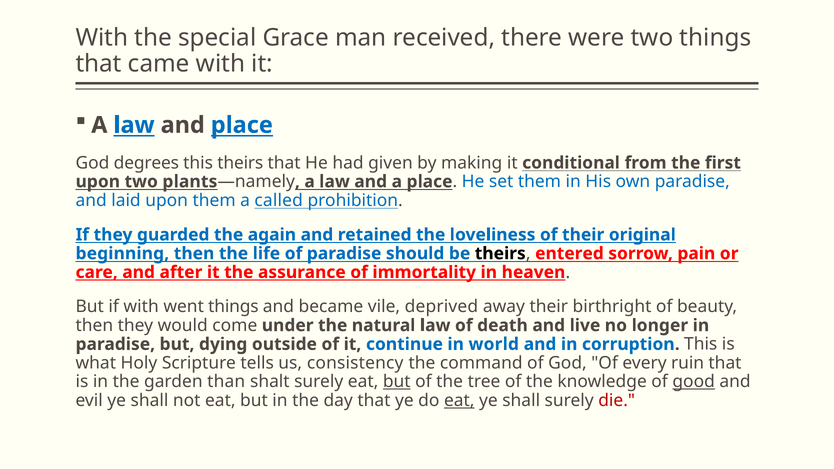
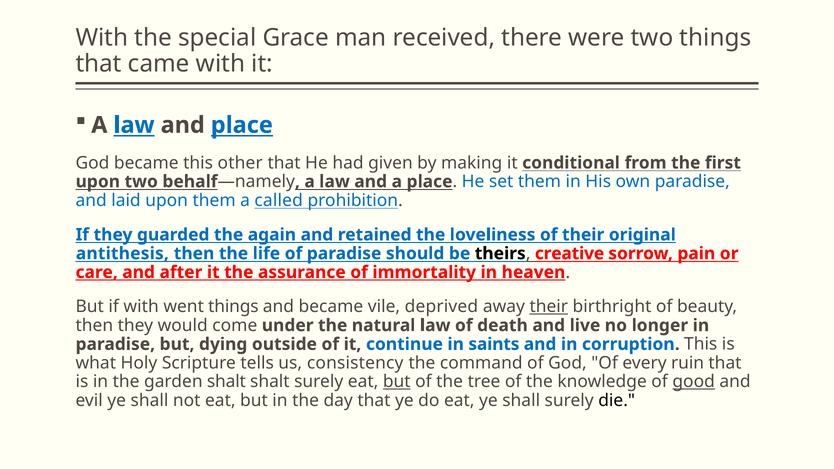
God degrees: degrees -> became (146, 163)
this theirs: theirs -> other (240, 163)
plants: plants -> behalf (190, 182)
beginning: beginning -> antithesis (122, 254)
entered: entered -> creative (570, 254)
their underline: none -> present (549, 307)
world: world -> saints (494, 344)
garden than: than -> shalt (226, 382)
eat underline: present -> none (459, 401)
die colour: red -> black (617, 401)
